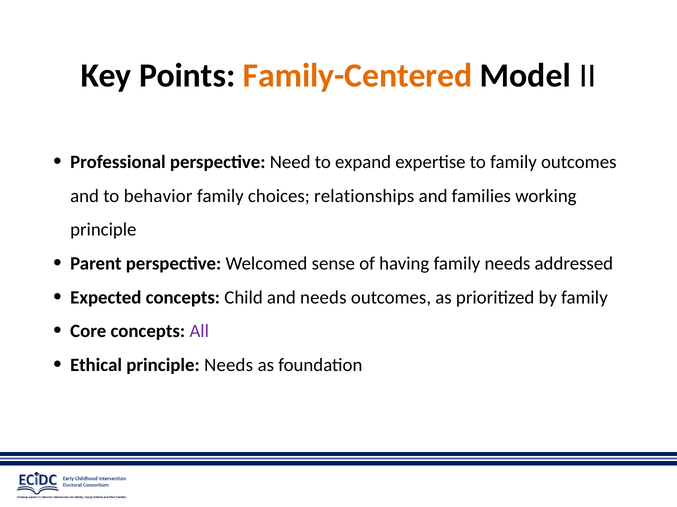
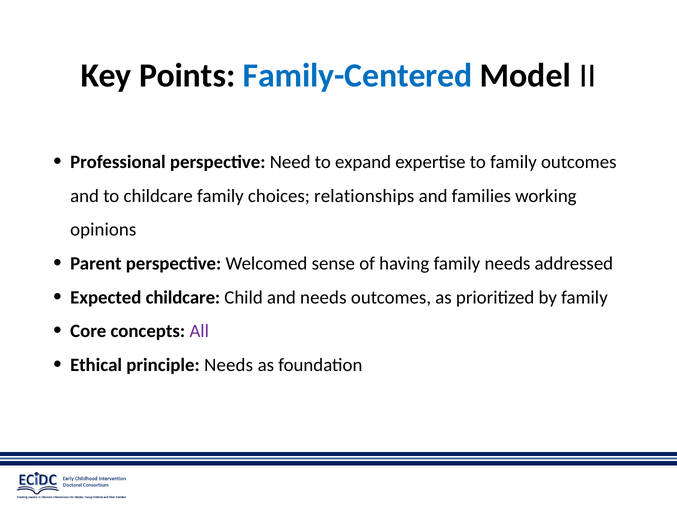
Family-Centered colour: orange -> blue (358, 76)
to behavior: behavior -> childcare (158, 196)
principle: principle -> opinions (103, 230)
Expected concepts: concepts -> childcare (183, 298)
